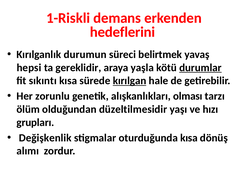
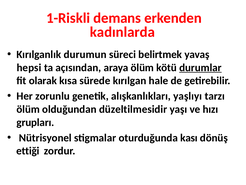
hedeflerini: hedeflerini -> kadınlarda (122, 32)
gereklidir: gereklidir -> açısından (78, 67)
araya yaşla: yaşla -> ölüm (142, 67)
sıkıntı: sıkıntı -> olarak (43, 81)
kırılgan underline: present -> none (130, 81)
olması: olması -> yaşlıyı (188, 96)
Değişkenlik: Değişkenlik -> Nütrisyonel (45, 137)
oturduğunda kısa: kısa -> kası (189, 137)
alımı: alımı -> ettiği (28, 151)
